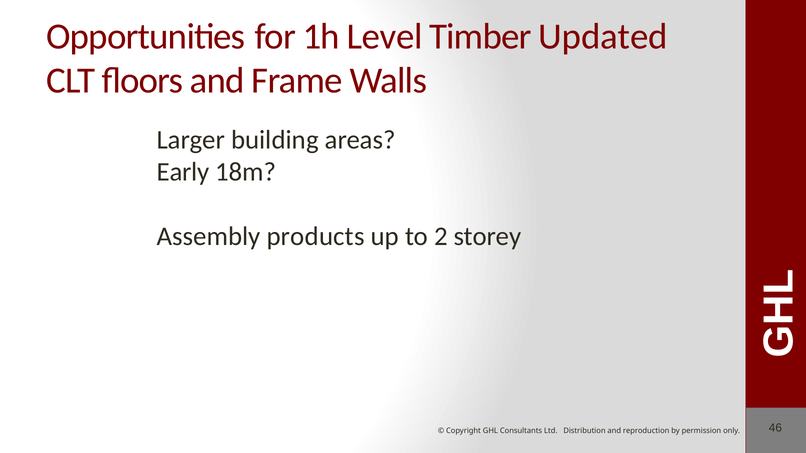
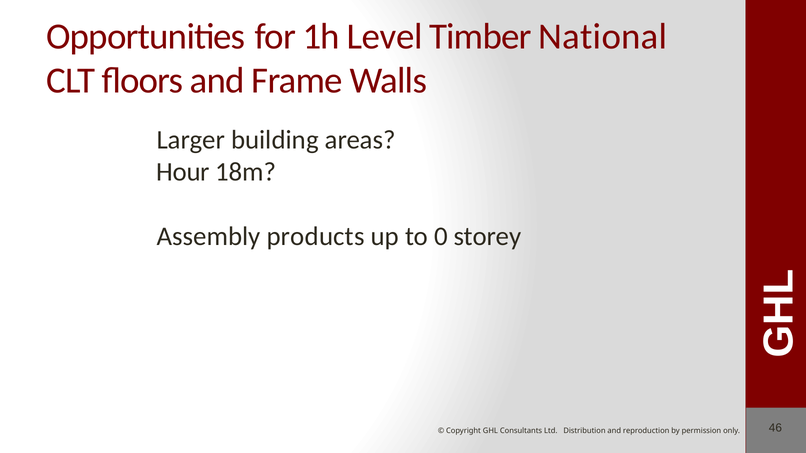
Updated: Updated -> National (603, 36)
Early: Early -> Hour (183, 172)
2: 2 -> 0 (441, 237)
